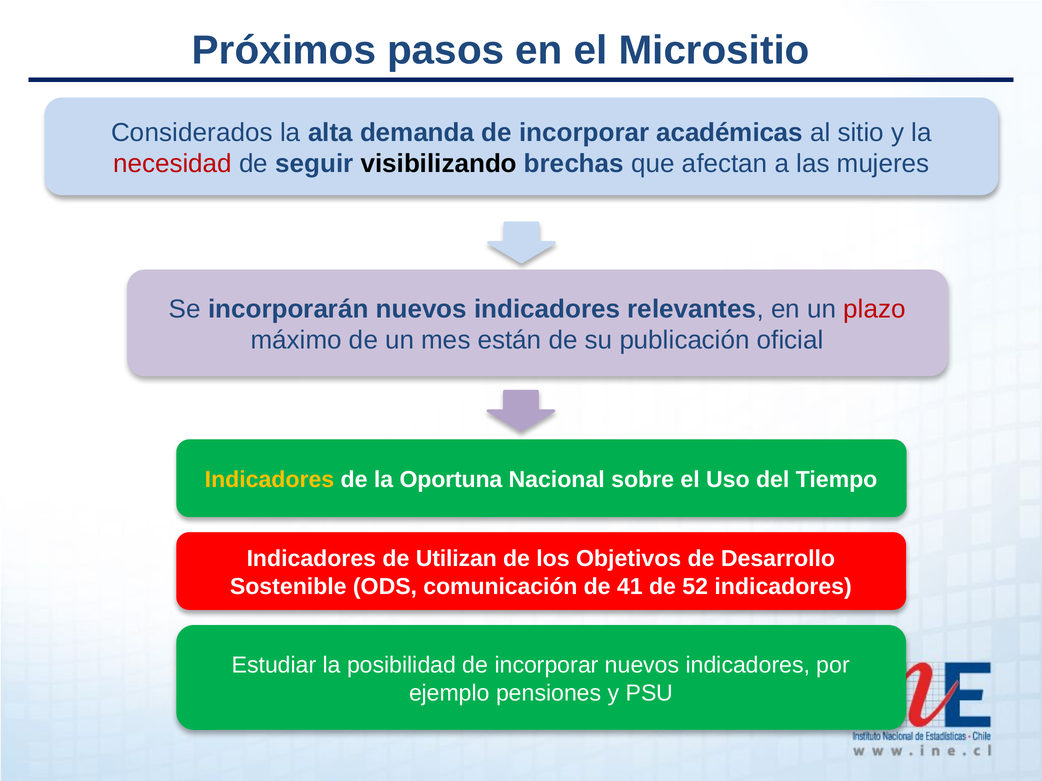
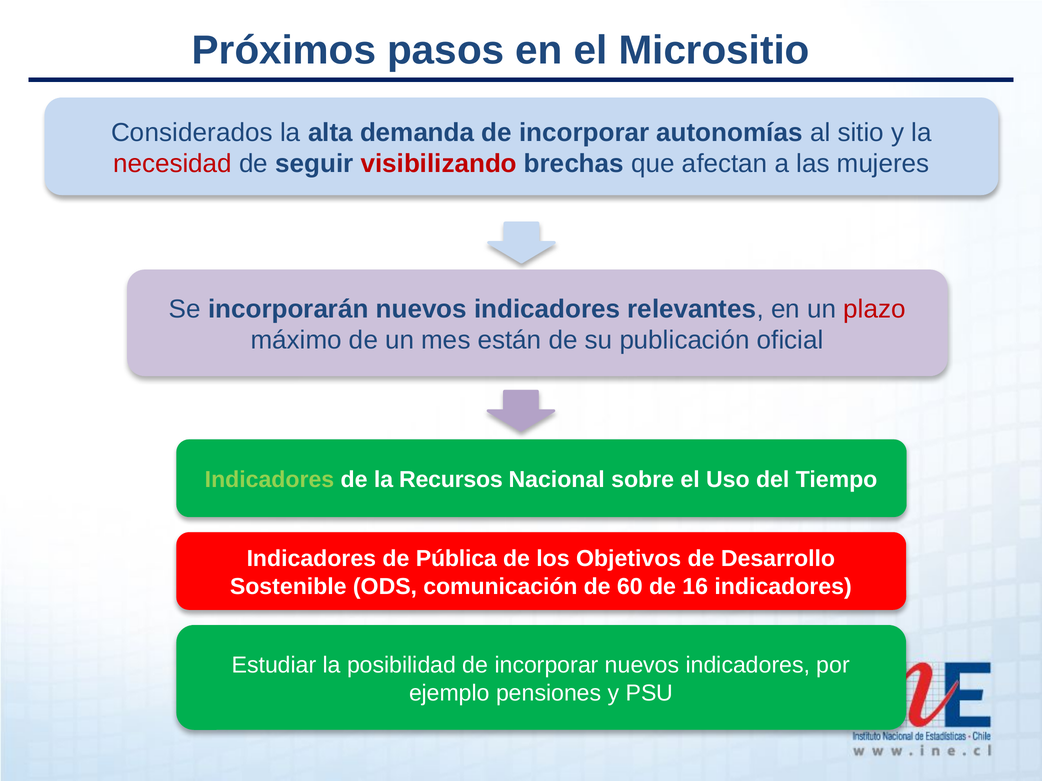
académicas: académicas -> autonomías (729, 133)
visibilizando colour: black -> red (439, 164)
Indicadores colour: yellow -> light green (269, 480)
Oportuna: Oportuna -> Recursos (451, 480)
Utilizan: Utilizan -> Pública (456, 559)
41: 41 -> 60 (630, 587)
52: 52 -> 16 (695, 587)
